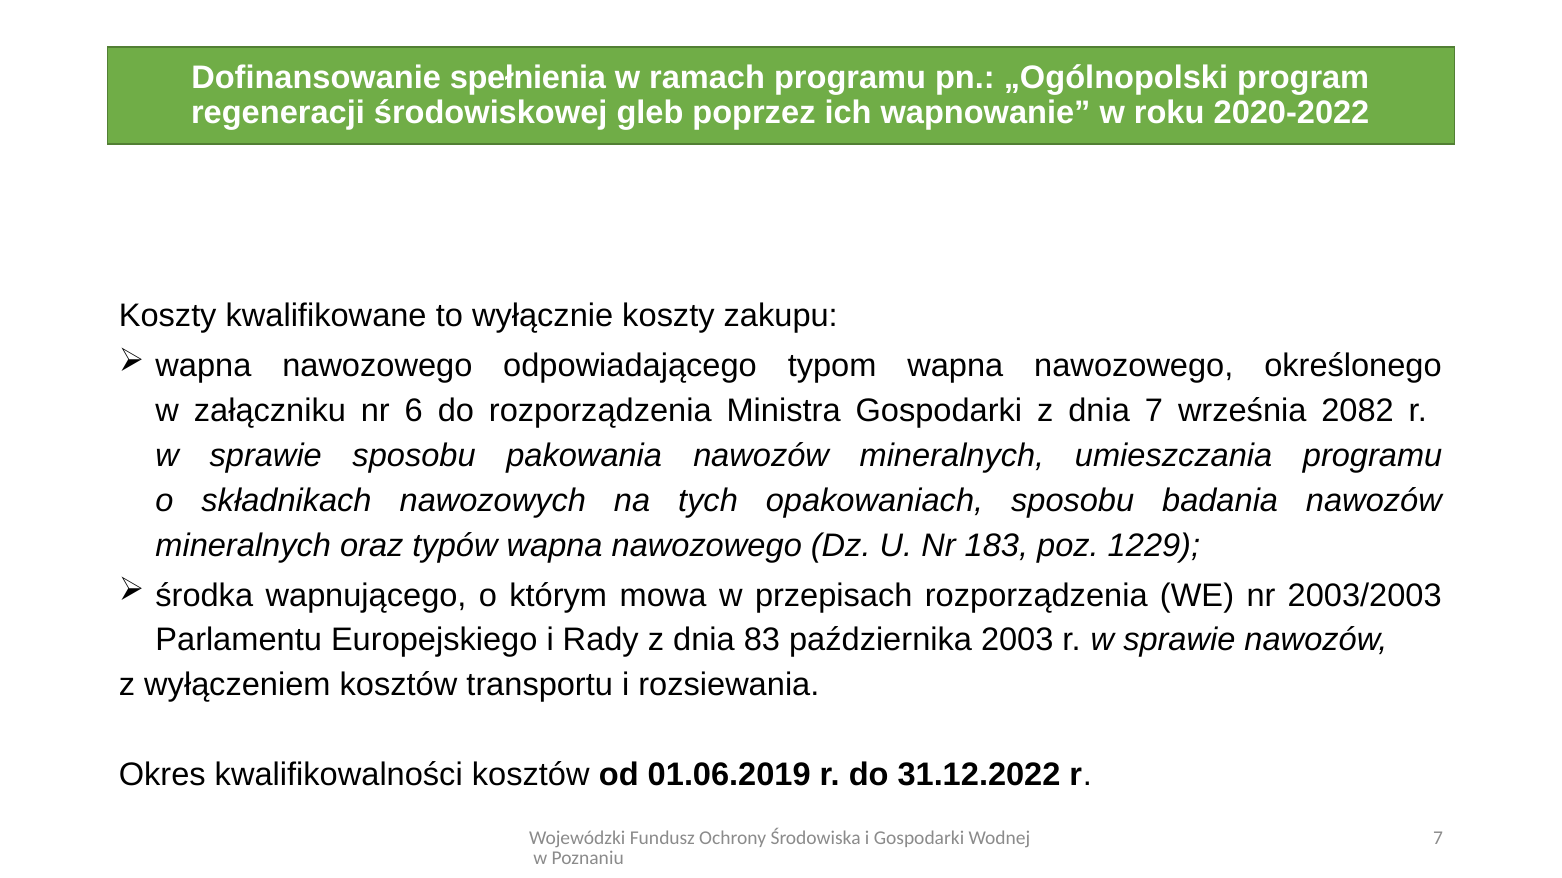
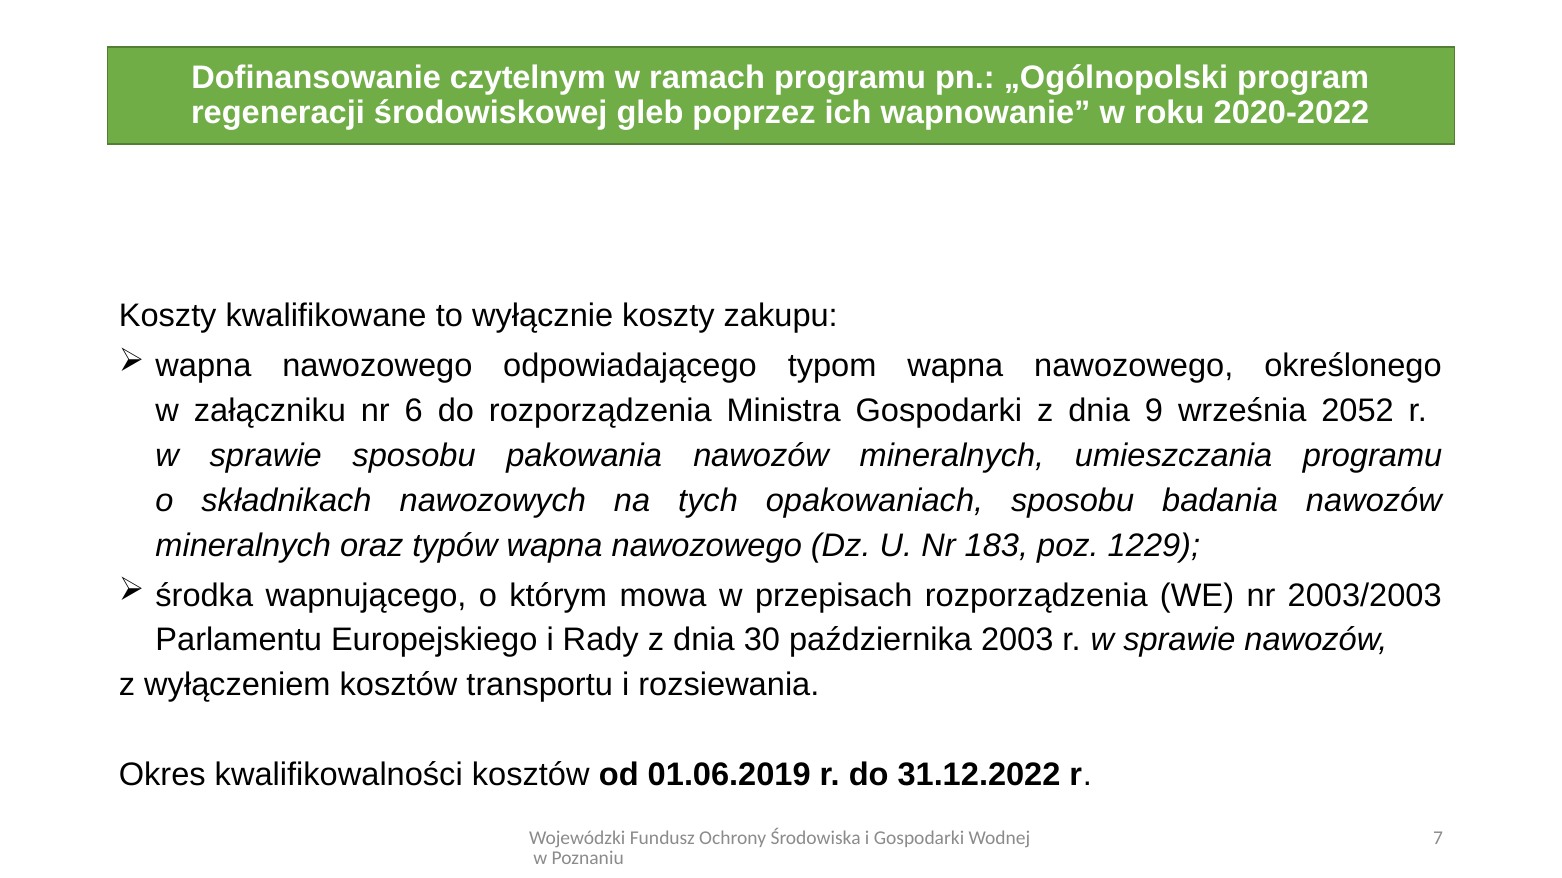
spełnienia: spełnienia -> czytelnym (528, 78)
dnia 7: 7 -> 9 (1154, 411)
2082: 2082 -> 2052 (1358, 411)
83: 83 -> 30 (762, 641)
